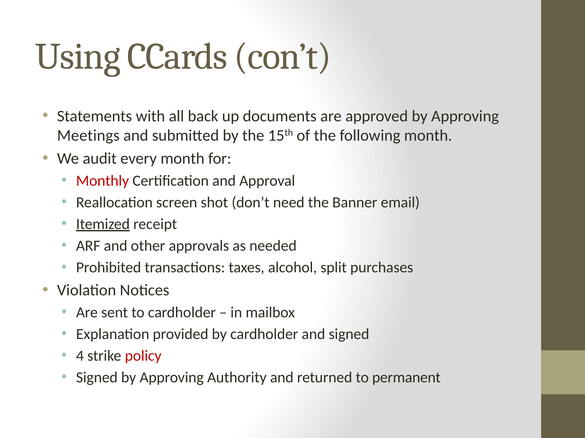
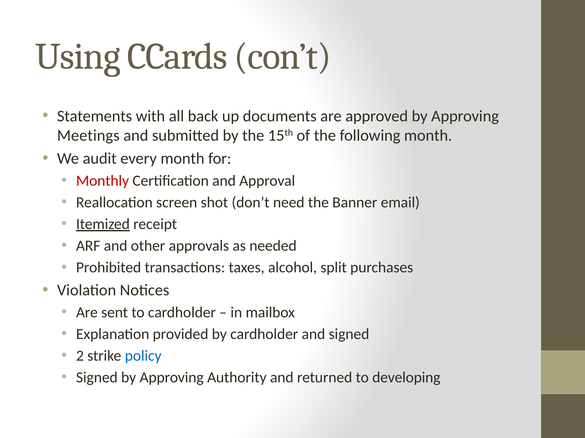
4: 4 -> 2 (80, 356)
policy colour: red -> blue (143, 356)
permanent: permanent -> developing (406, 378)
